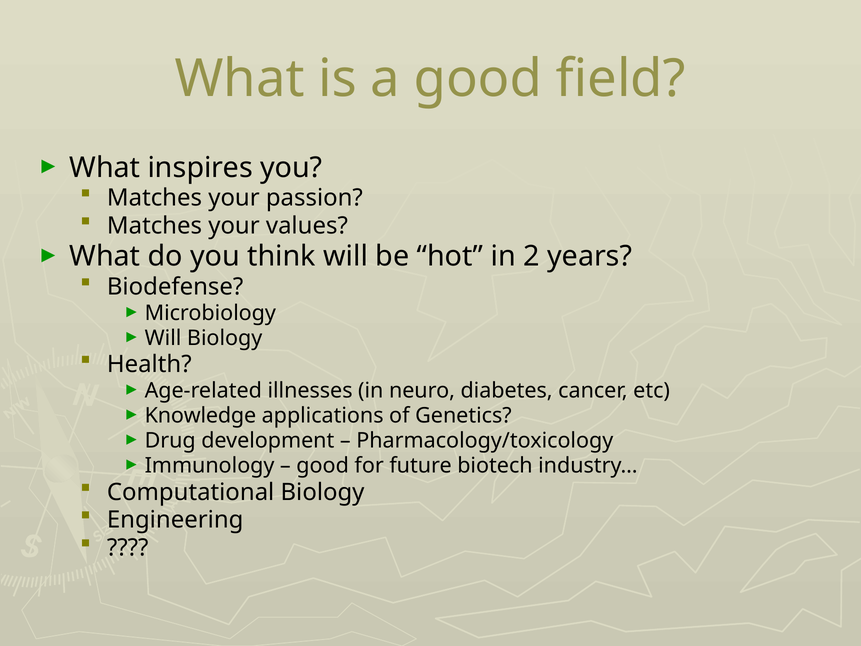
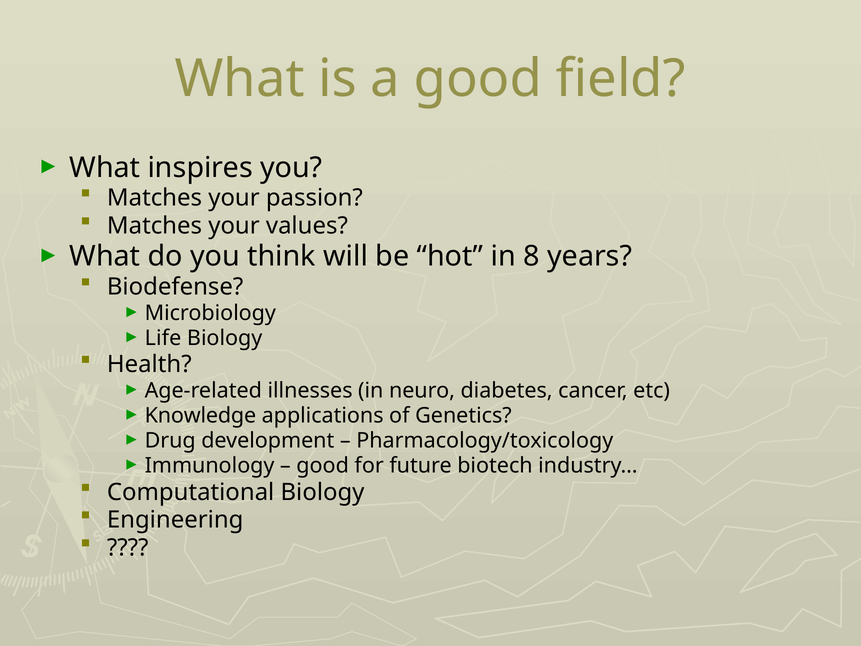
2: 2 -> 8 (532, 256)
Will: Will -> Life (163, 338)
